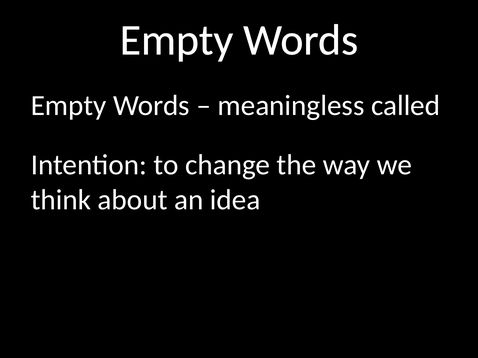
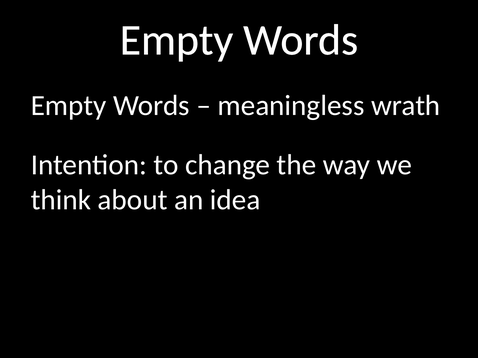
called: called -> wrath (406, 106)
